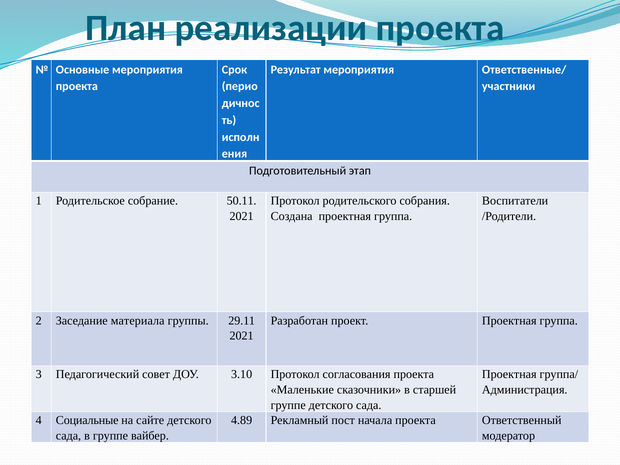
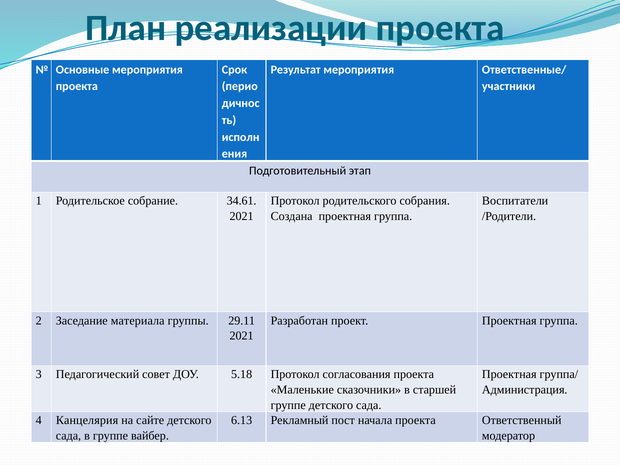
50.11: 50.11 -> 34.61 (242, 201)
3.10: 3.10 -> 5.18 (242, 374)
Социальные: Социальные -> Канцелярия (87, 420)
4.89: 4.89 -> 6.13 (242, 420)
